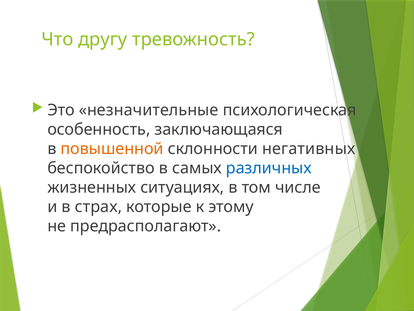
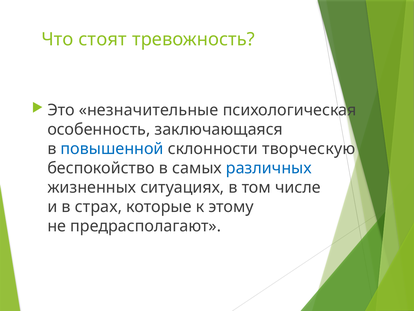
другу: другу -> стоят (103, 39)
повышенной colour: orange -> blue (112, 149)
негативных: негативных -> творческую (309, 149)
